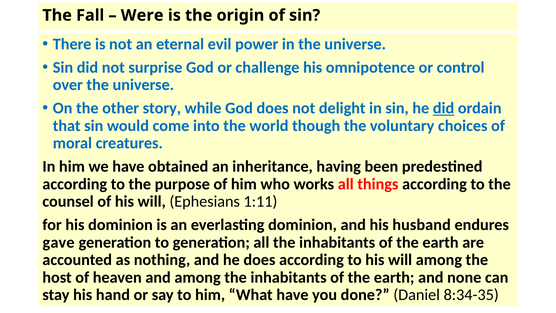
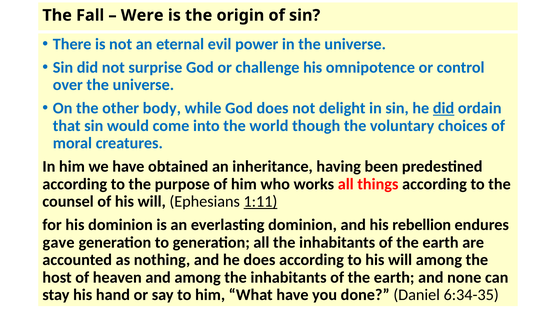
story: story -> body (162, 108)
1:11 underline: none -> present (260, 201)
husband: husband -> rebellion (422, 225)
8:34-35: 8:34-35 -> 6:34-35 (471, 295)
